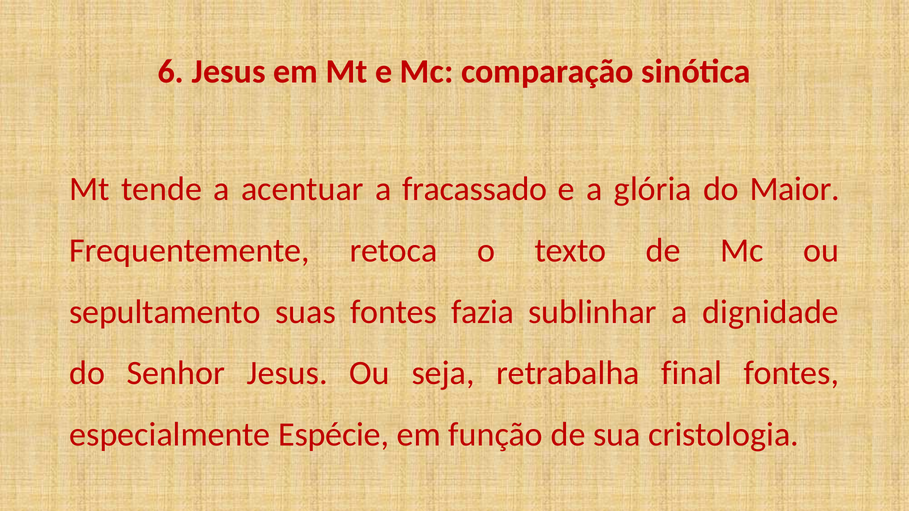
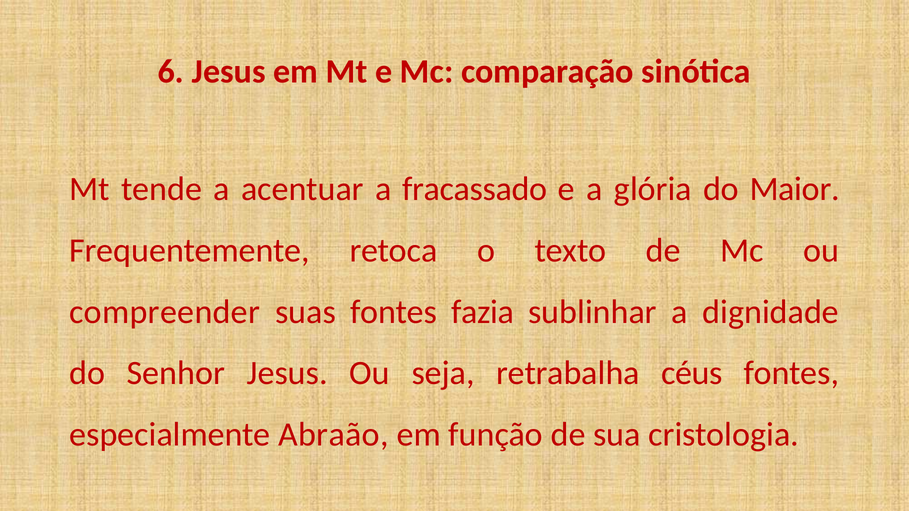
sepultamento: sepultamento -> compreender (165, 312)
final: final -> céus (692, 373)
Espécie: Espécie -> Abraão (333, 435)
